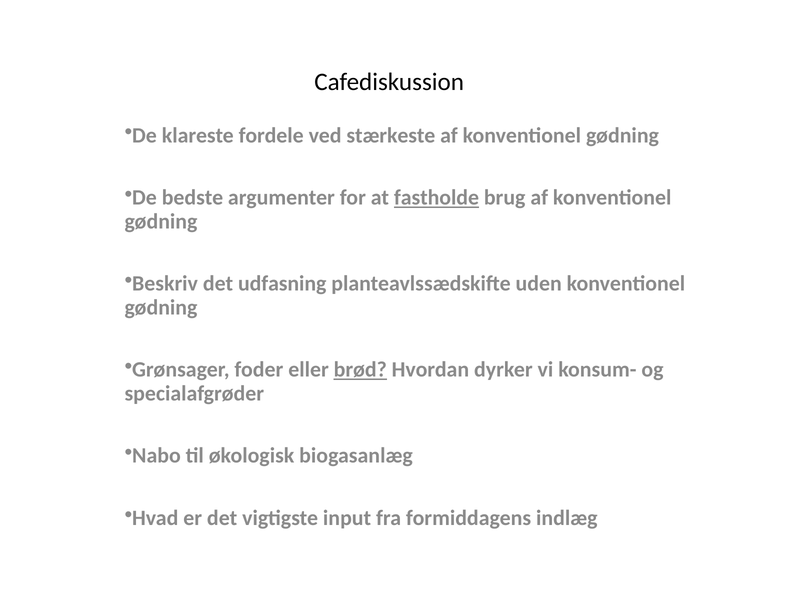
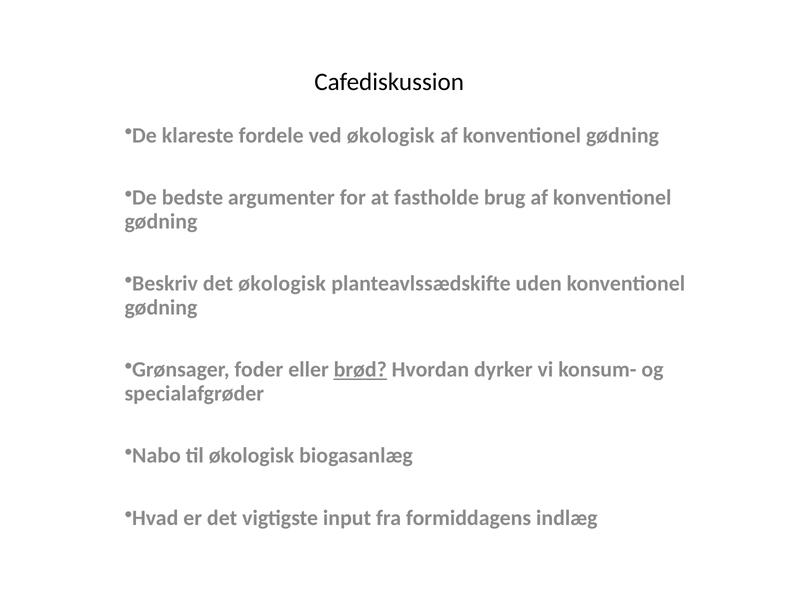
ved stærkeste: stærkeste -> økologisk (391, 135)
fastholde underline: present -> none (436, 198)
det udfasning: udfasning -> økologisk (282, 284)
